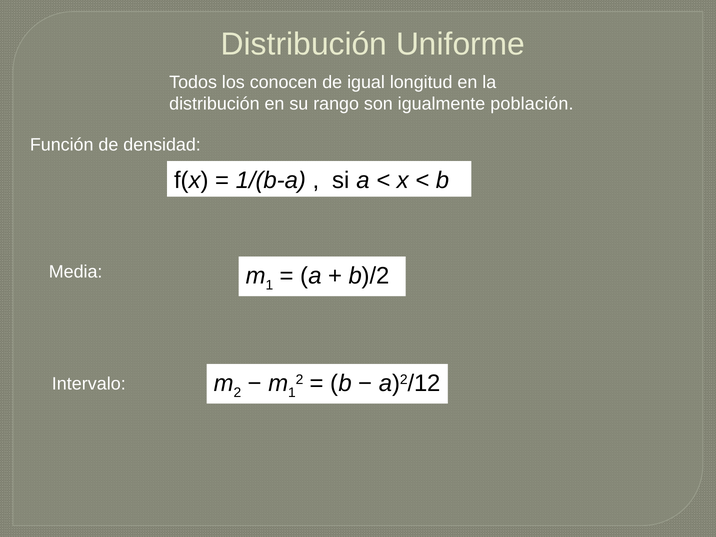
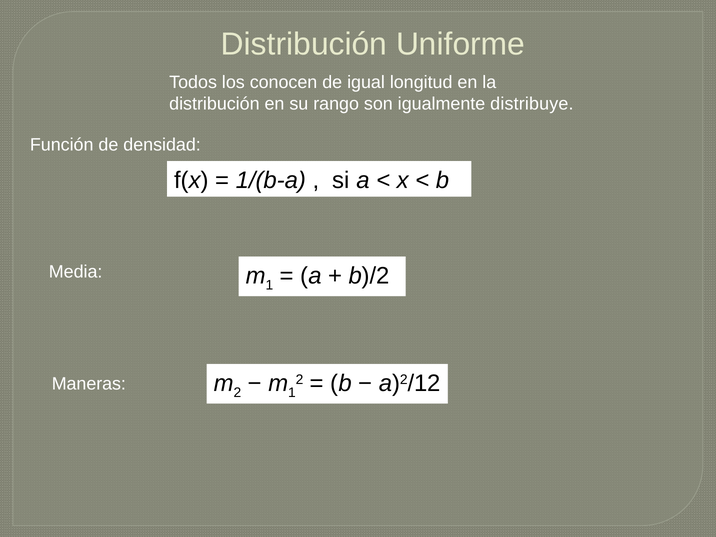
población: población -> distribuye (532, 104)
Intervalo: Intervalo -> Maneras (89, 384)
